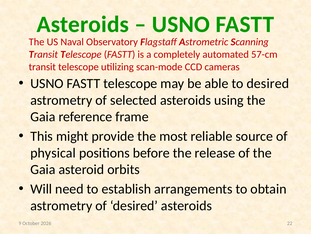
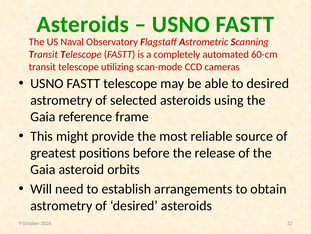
57-cm: 57-cm -> 60-cm (264, 54)
physical: physical -> greatest (53, 152)
